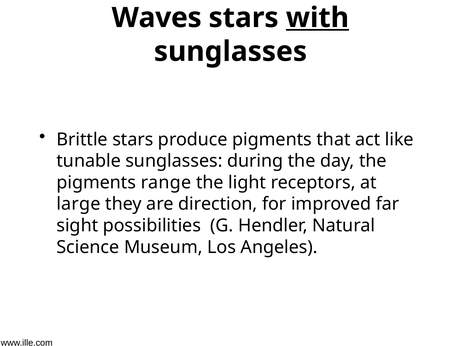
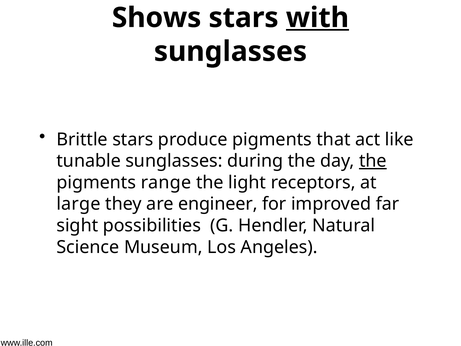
Waves: Waves -> Shows (157, 18)
the underline: none -> present (373, 161)
direction: direction -> engineer (218, 204)
